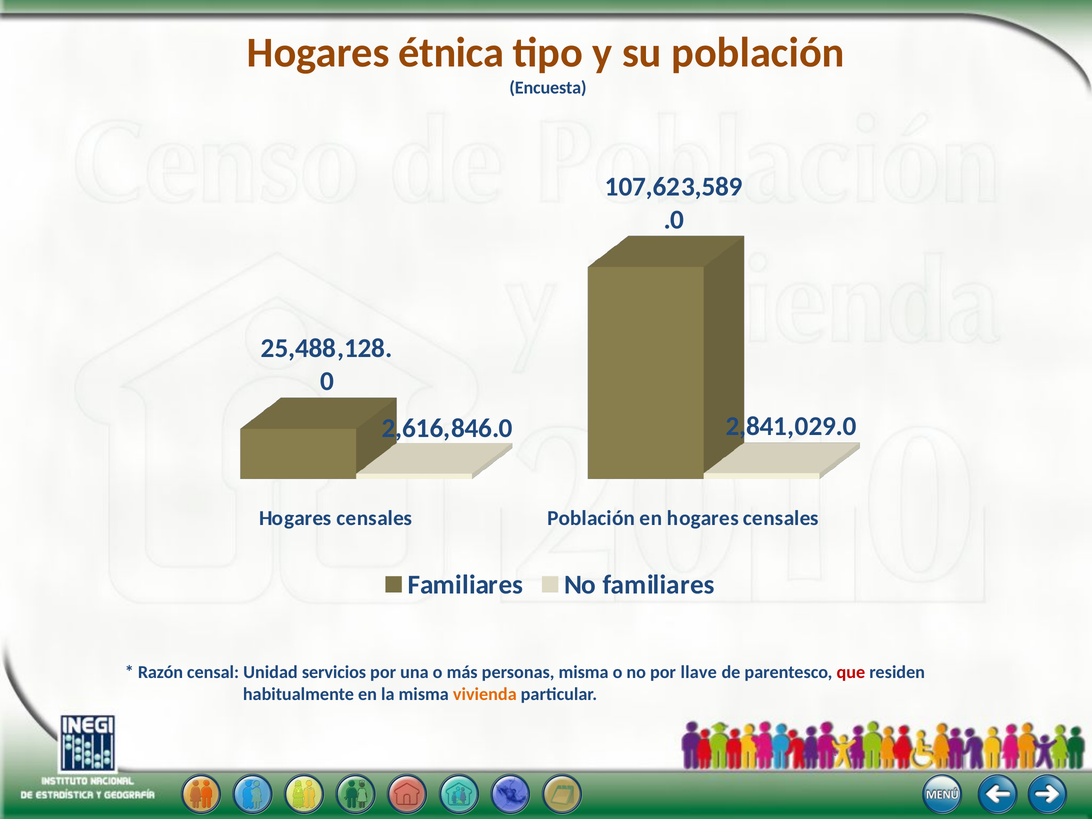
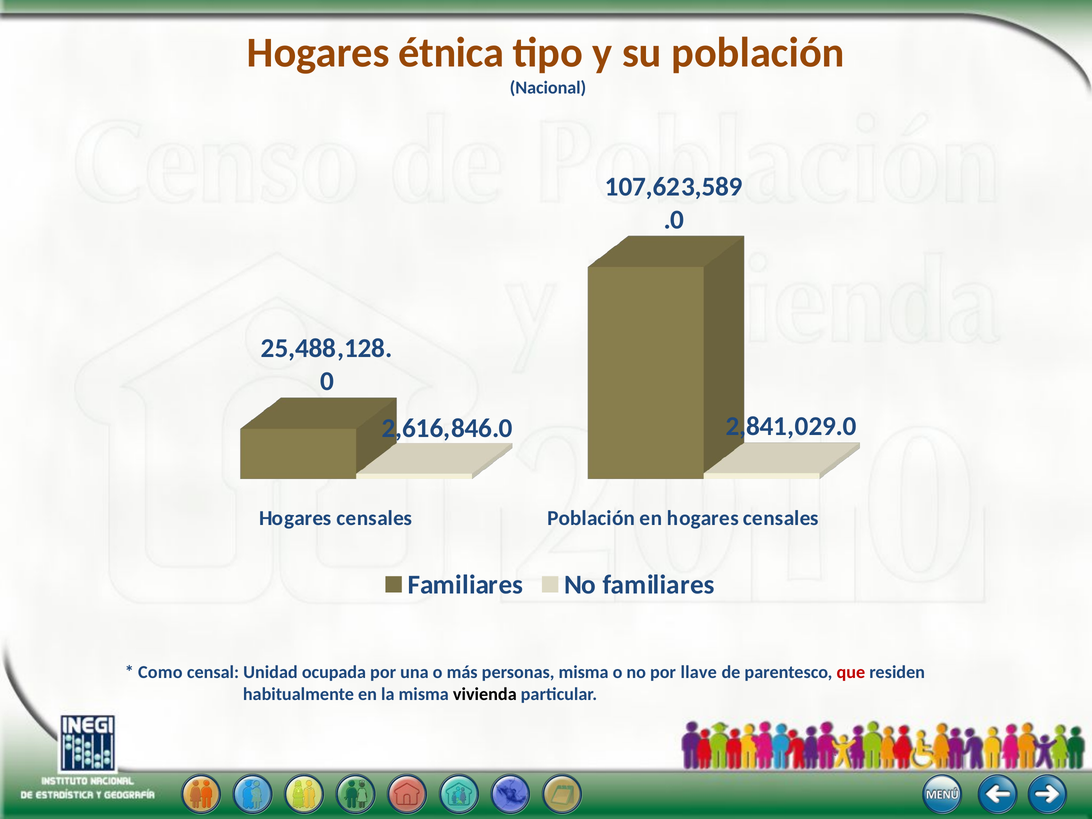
Encuesta: Encuesta -> Nacional (548, 88)
Razón: Razón -> Como (160, 672)
servicios: servicios -> ocupada (334, 672)
vivienda colour: orange -> black (485, 694)
